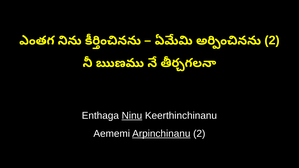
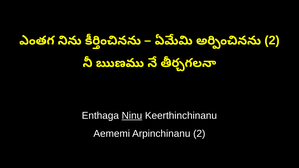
Arpinchinanu underline: present -> none (161, 134)
